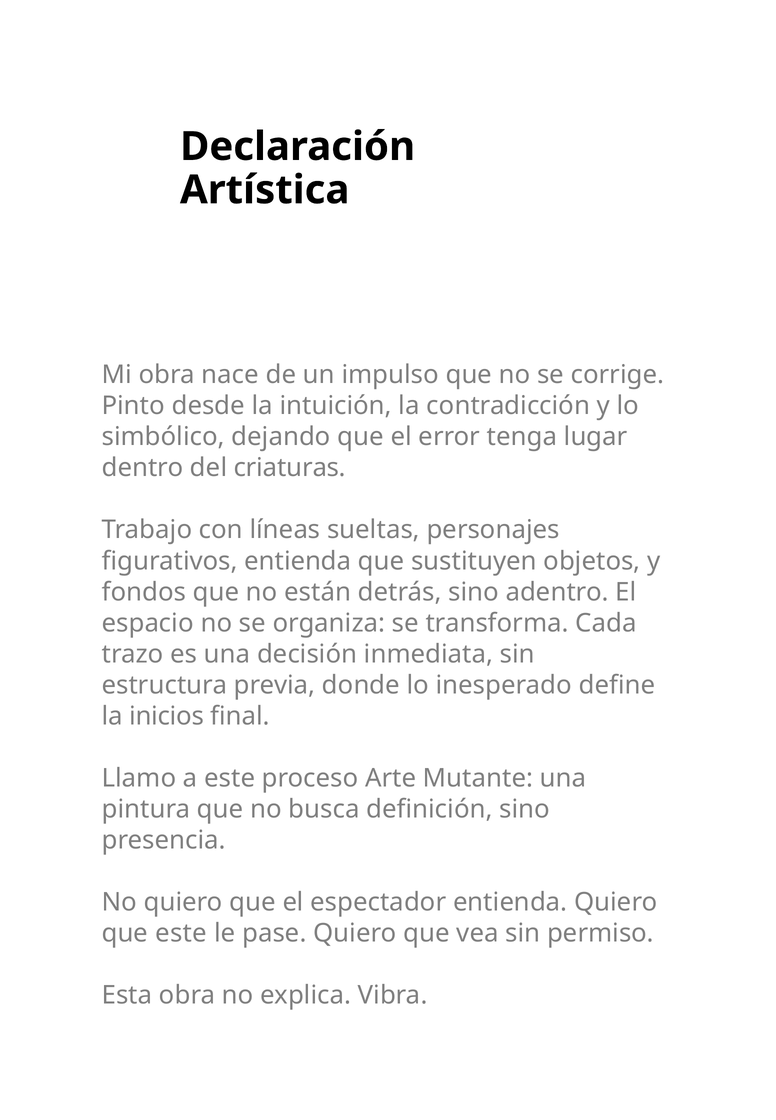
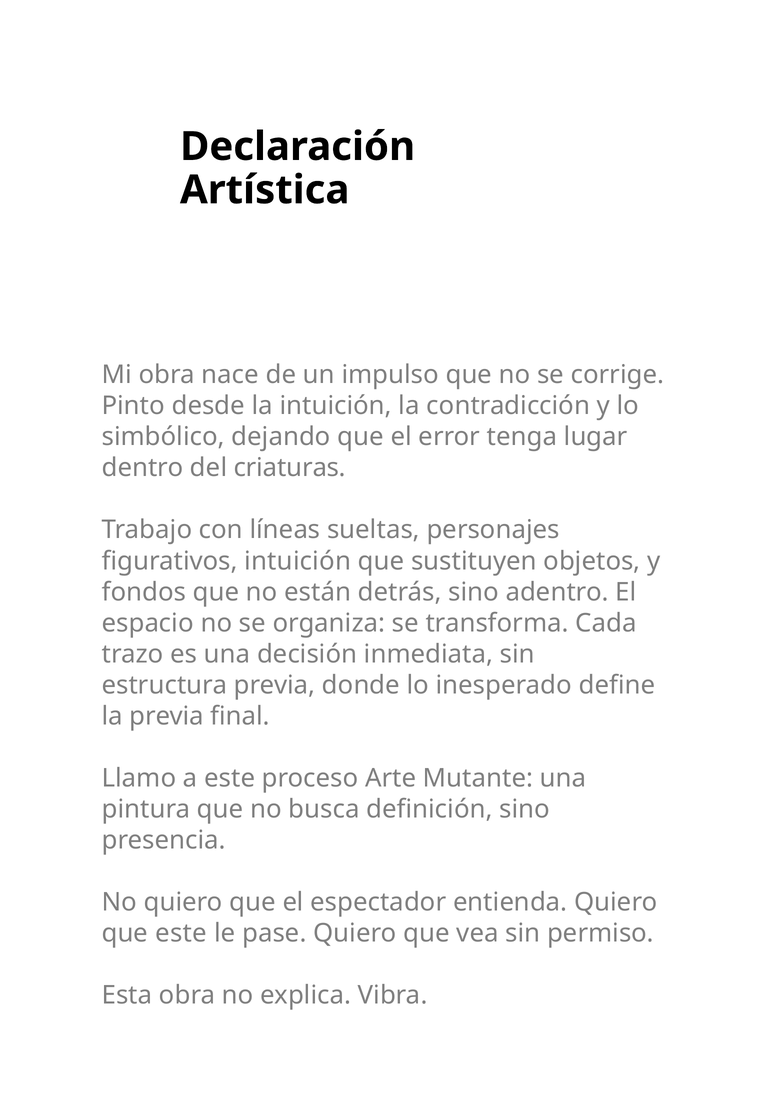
figurativos entienda: entienda -> intuición (298, 561)
la inicios: inicios -> previa (167, 717)
